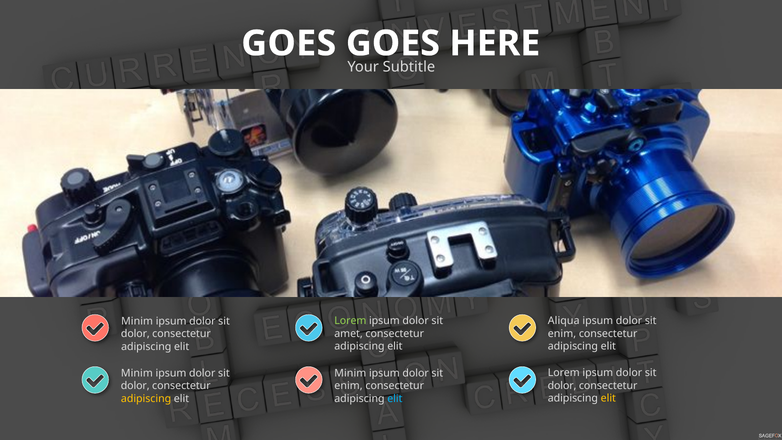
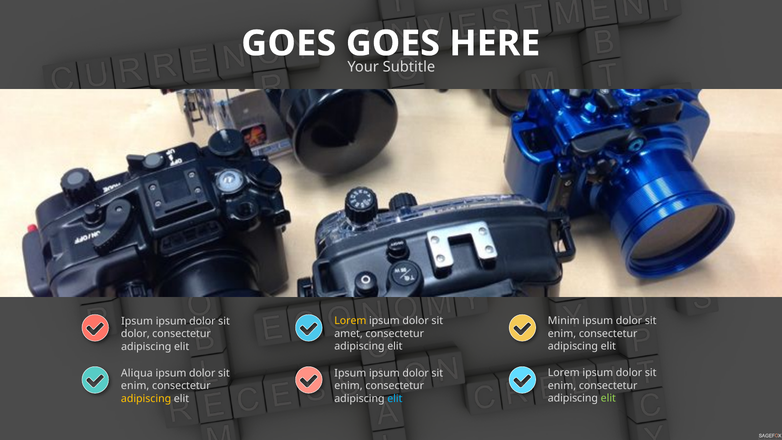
Lorem colour: light green -> yellow (350, 321)
Aliqua: Aliqua -> Minim (564, 321)
Minim: Minim -> Ipsum (137, 321)
Minim: Minim -> Aliqua (137, 373)
Minim: Minim -> Ipsum (350, 373)
dolor: dolor -> enim (562, 386)
dolor: dolor -> enim (135, 386)
elit colour: yellow -> light green (608, 398)
